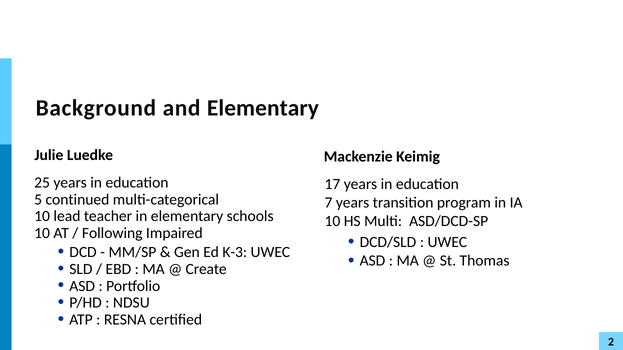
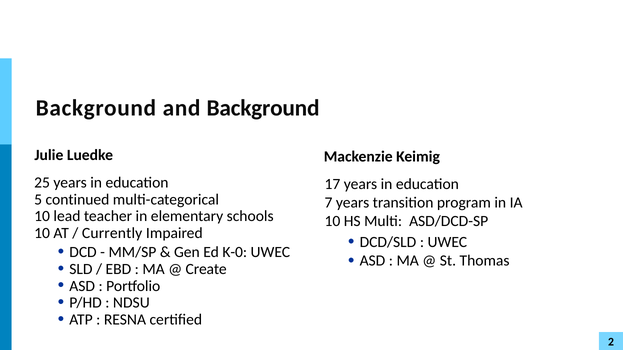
and Elementary: Elementary -> Background (263, 108)
Following: Following -> Currently (112, 233)
K-3: K-3 -> K-0 (235, 252)
